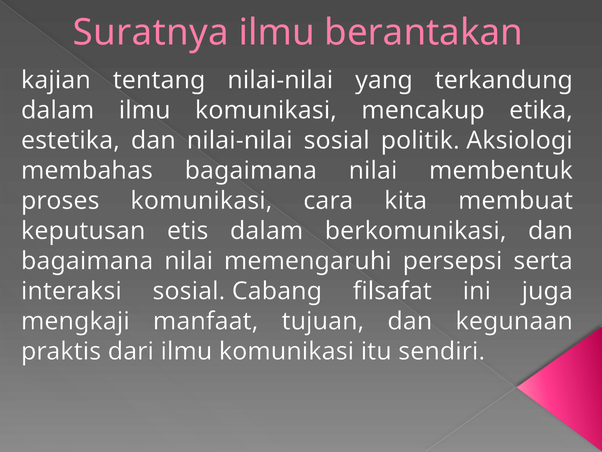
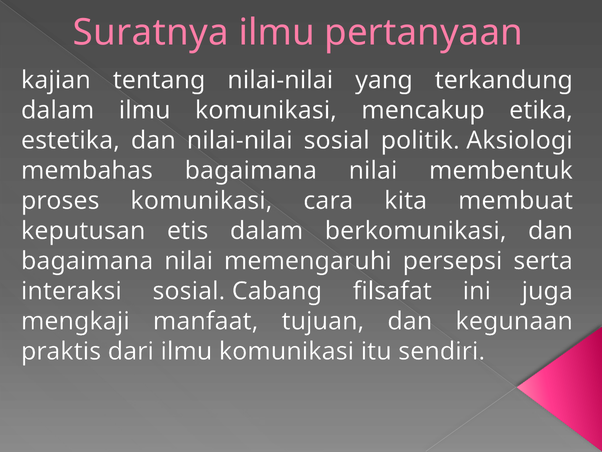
berantakan: berantakan -> pertanyaan (424, 33)
